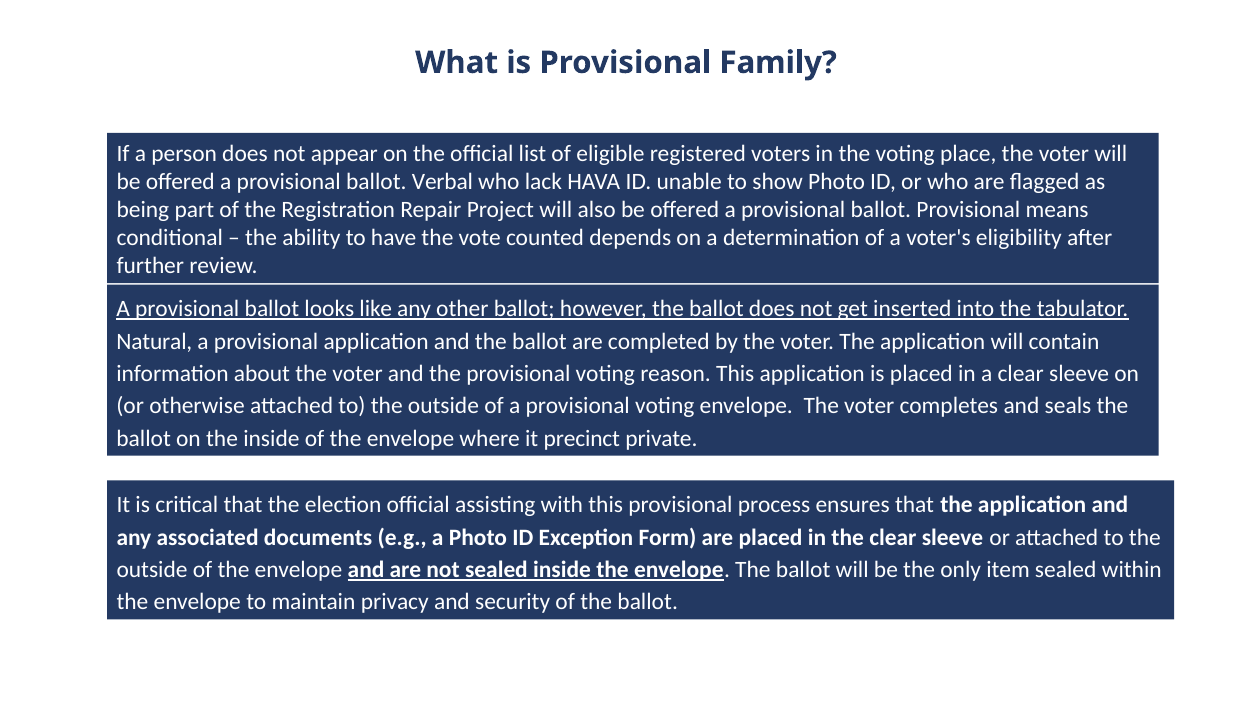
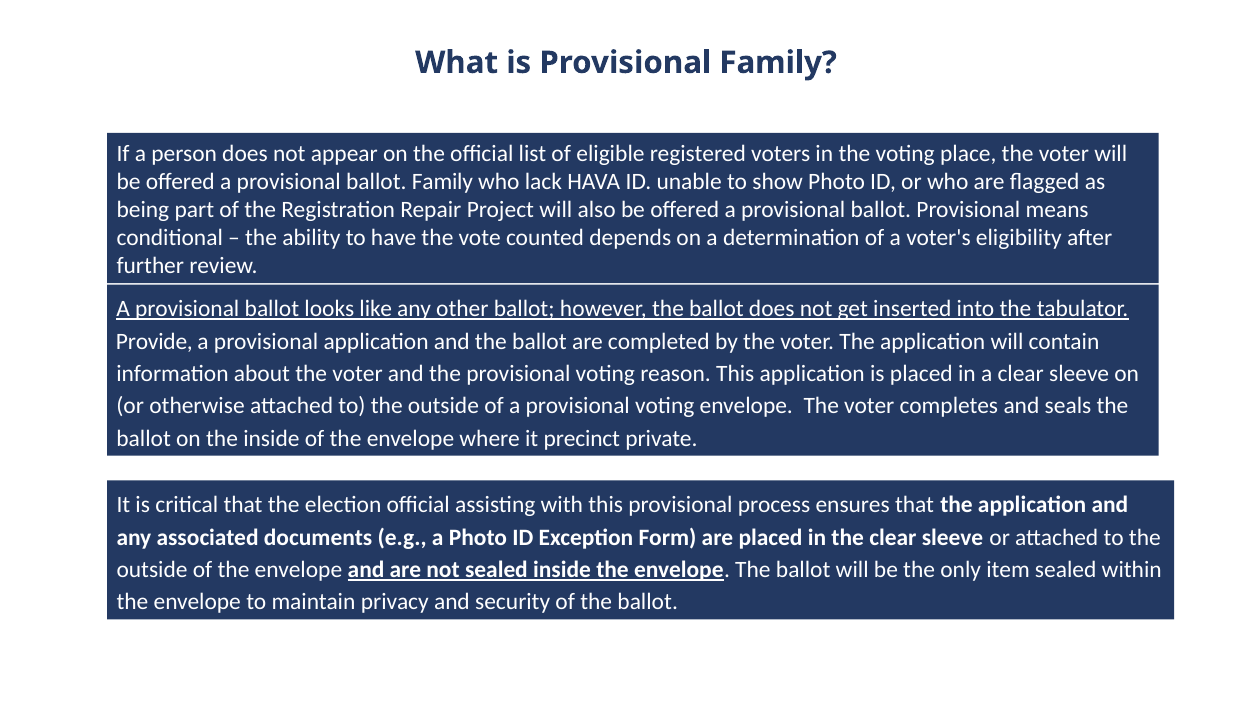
ballot Verbal: Verbal -> Family (442, 181)
Natural: Natural -> Provide (154, 342)
